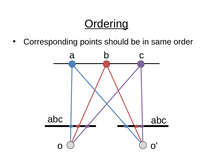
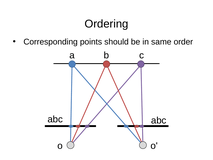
Ordering underline: present -> none (106, 24)
